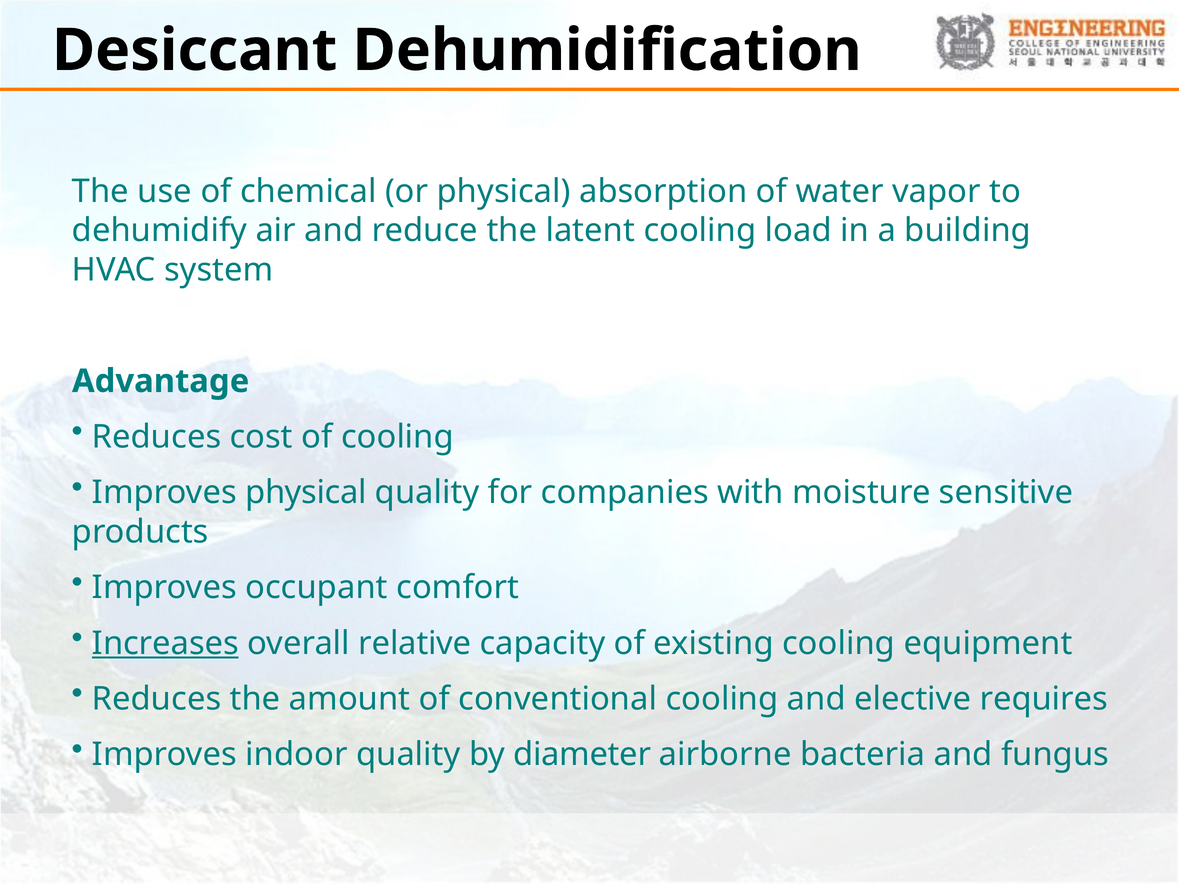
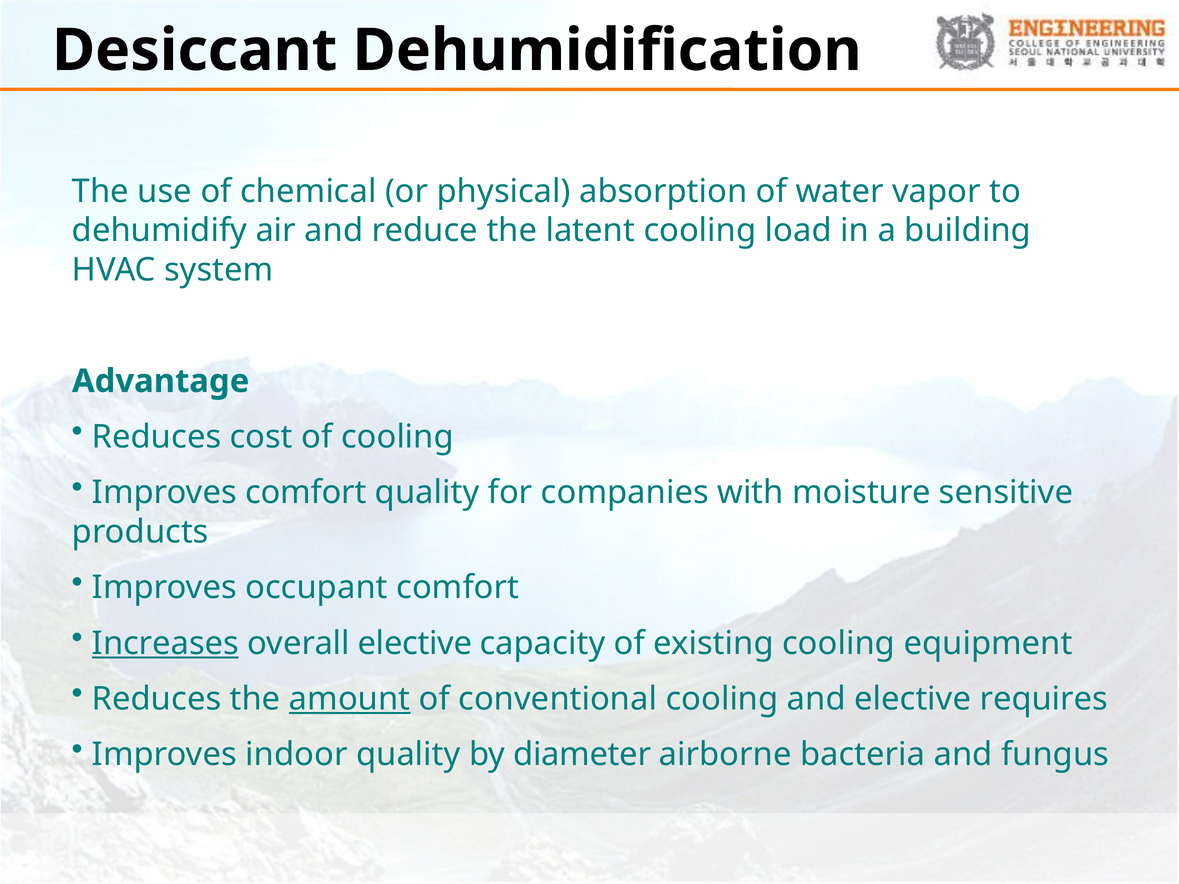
Improves physical: physical -> comfort (306, 493)
overall relative: relative -> elective (415, 643)
amount underline: none -> present (350, 699)
